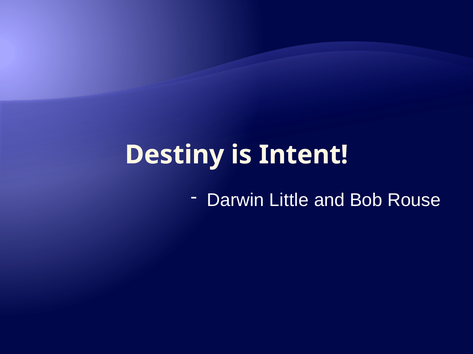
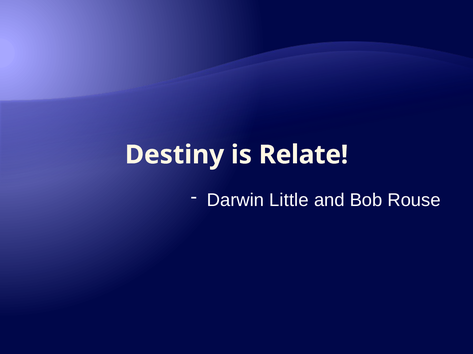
Intent: Intent -> Relate (303, 155)
